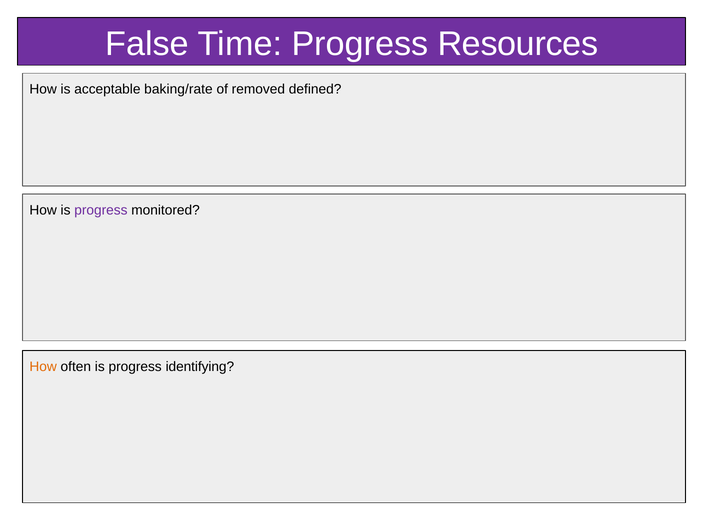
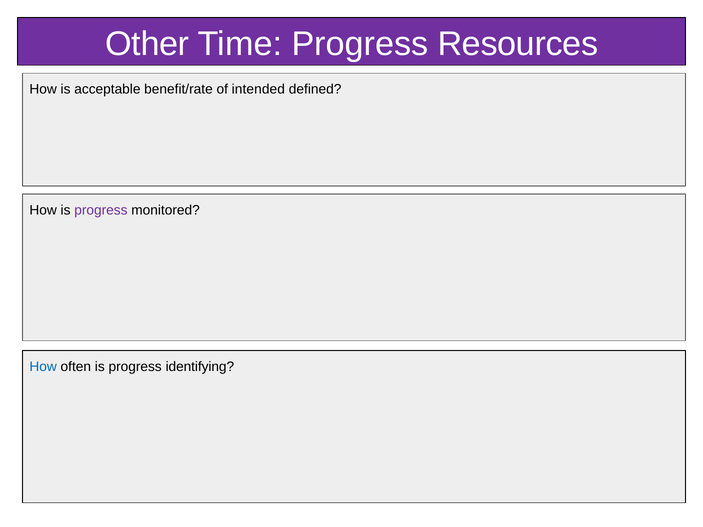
False: False -> Other (147, 44)
baking/rate: baking/rate -> benefit/rate (178, 89)
removed: removed -> intended (258, 89)
How colour: orange -> blue (43, 367)
